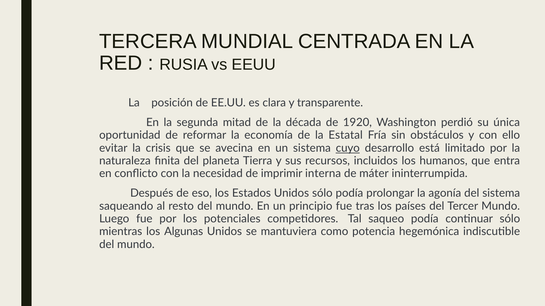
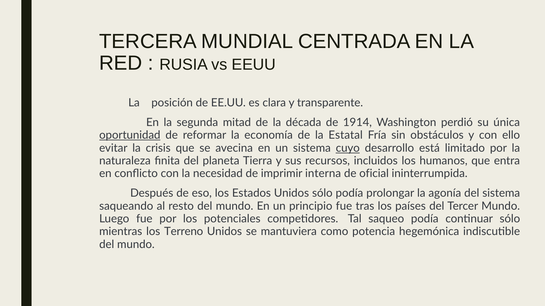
1920: 1920 -> 1914 (357, 123)
oportunidad underline: none -> present (130, 135)
máter: máter -> oficial (374, 174)
Algunas: Algunas -> Terreno (184, 232)
